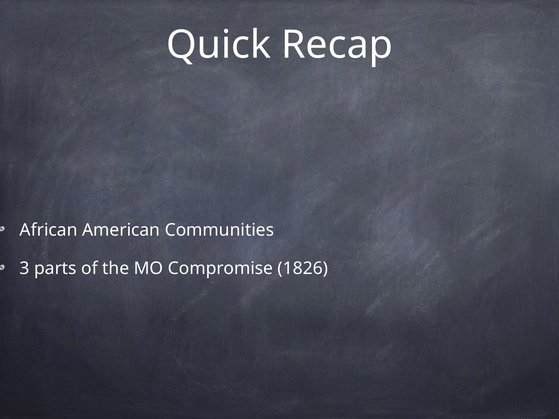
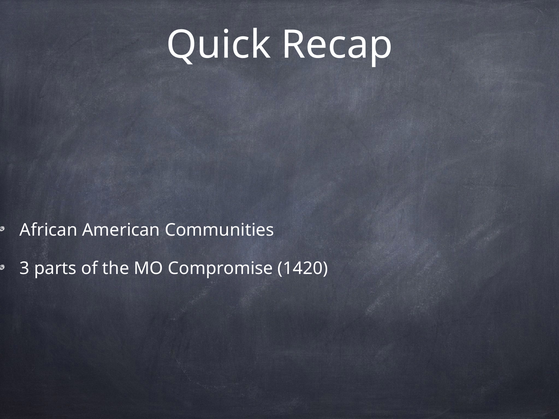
1826: 1826 -> 1420 (303, 269)
